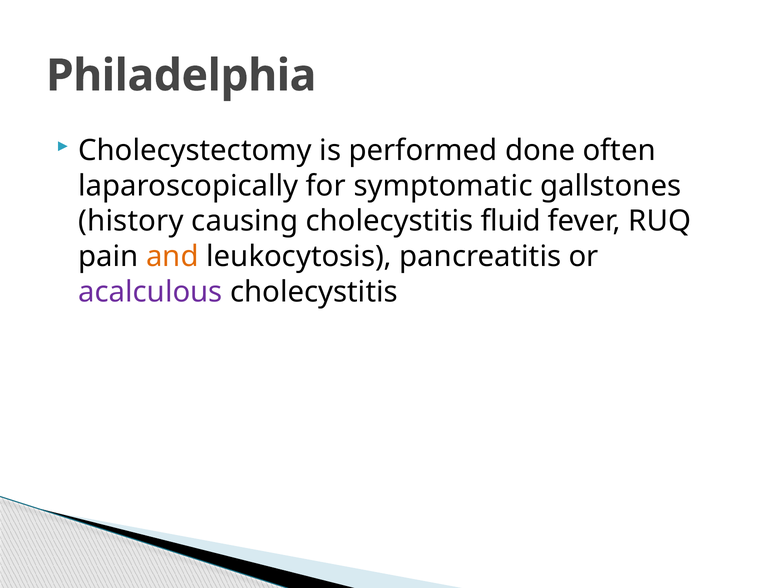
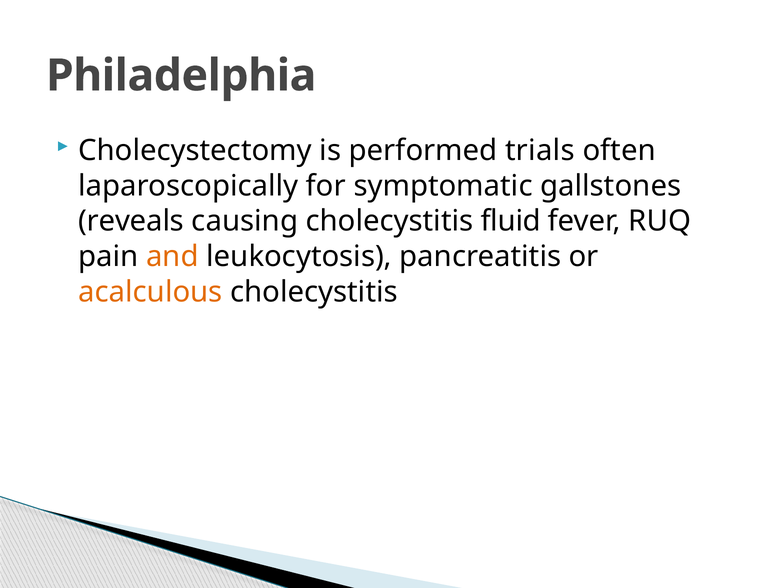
done: done -> trials (540, 150)
history: history -> reveals (131, 221)
acalculous colour: purple -> orange (150, 291)
